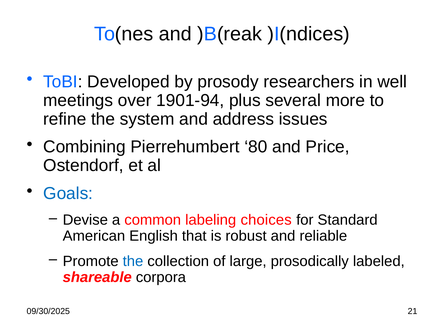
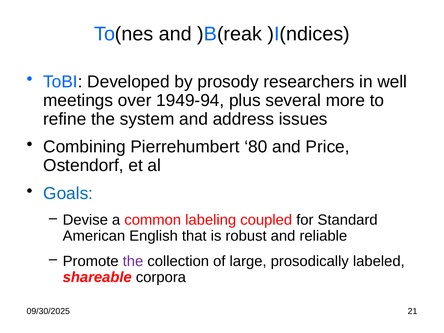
1901-94: 1901-94 -> 1949-94 (190, 100)
choices: choices -> coupled (266, 220)
the colour: blue -> purple (133, 261)
